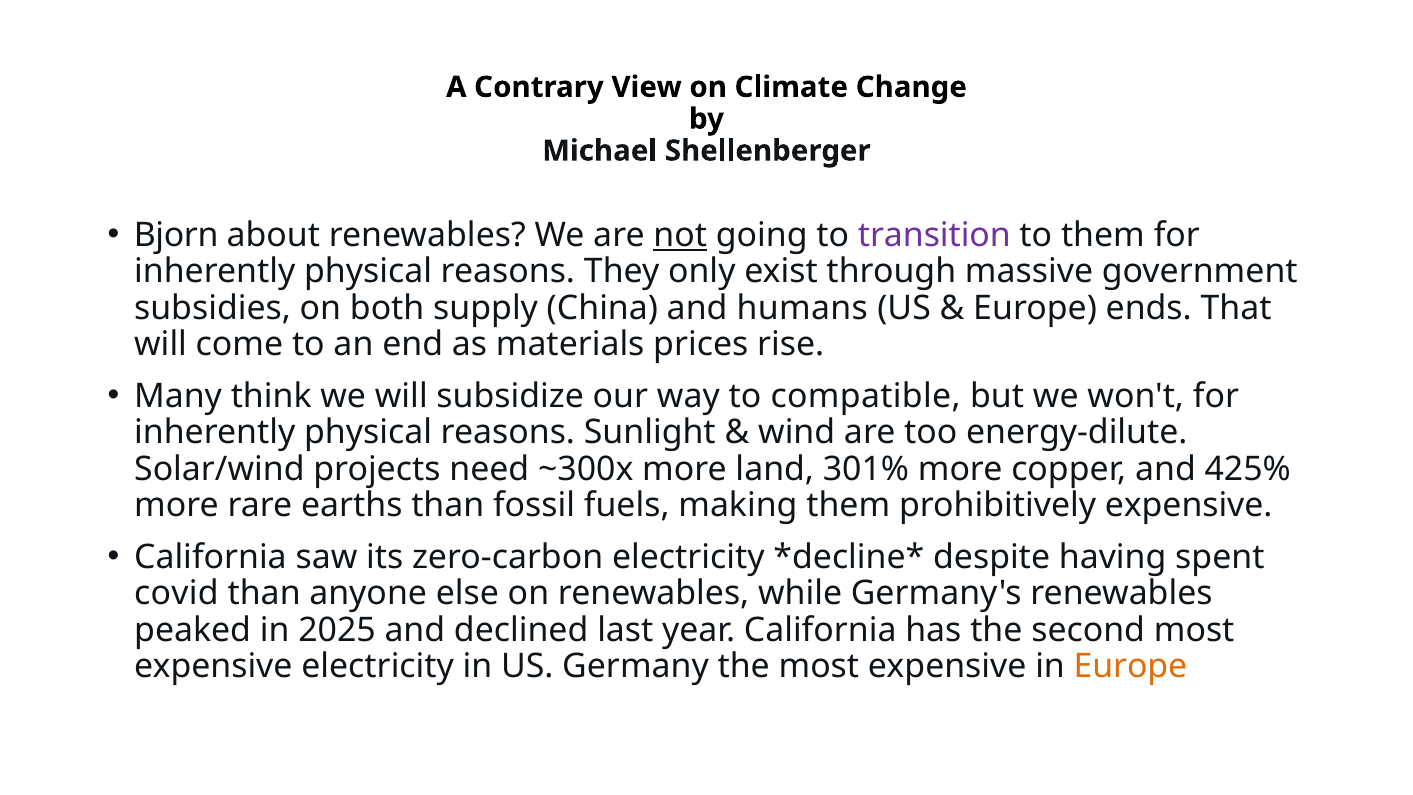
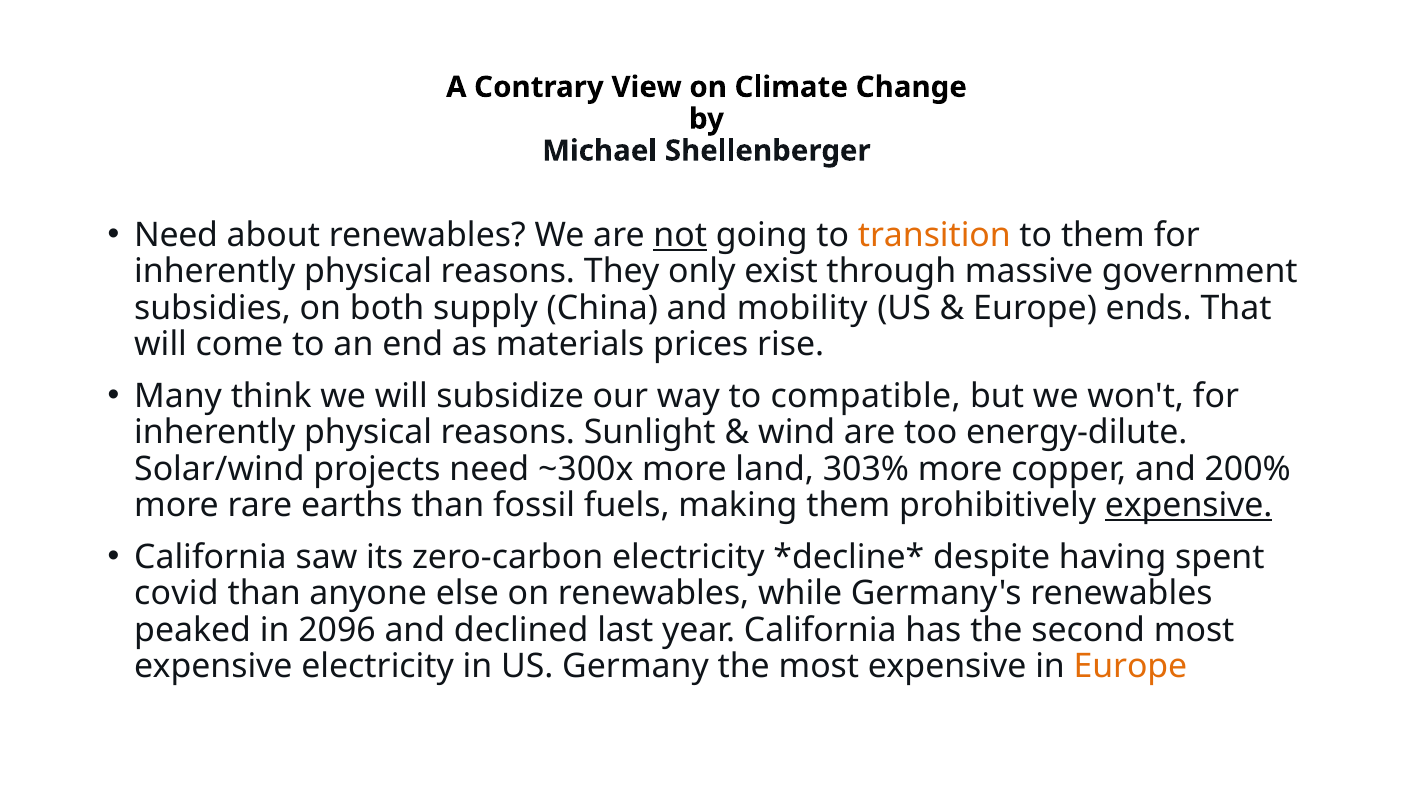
Bjorn: Bjorn -> Need (176, 235)
transition colour: purple -> orange (934, 235)
humans: humans -> mobility (802, 308)
301%: 301% -> 303% (866, 469)
425%: 425% -> 200% (1248, 469)
expensive underline: none -> present (1189, 506)
2025: 2025 -> 2096 (337, 630)
